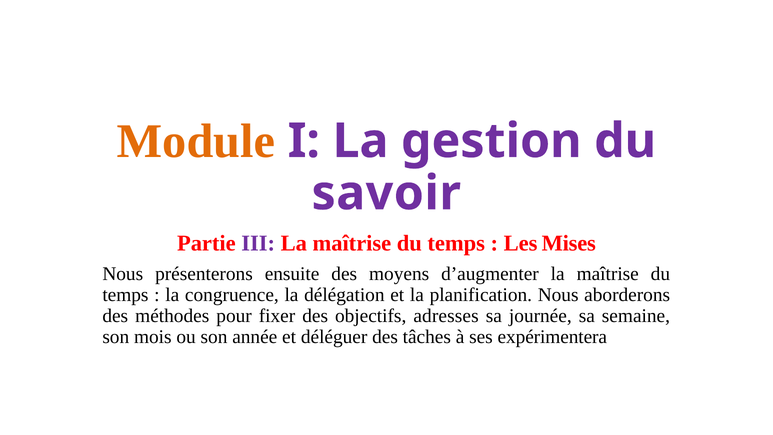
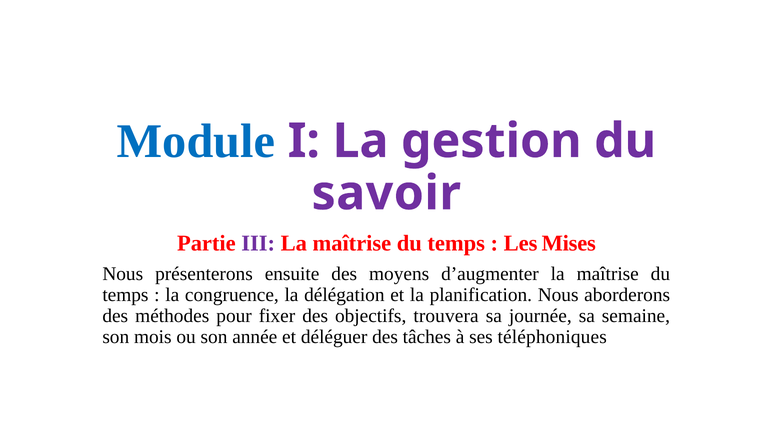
Module colour: orange -> blue (196, 141)
adresses: adresses -> trouvera (446, 316)
expérimentera: expérimentera -> téléphoniques (552, 337)
